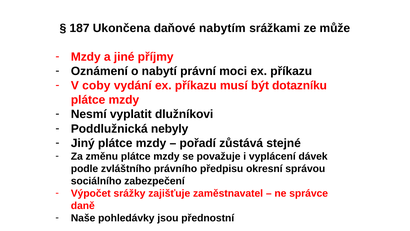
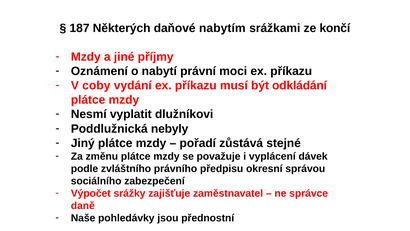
Ukončena: Ukončena -> Některých (122, 28)
může: může -> končí (335, 28)
dotazníku: dotazníku -> odkládání (300, 85)
